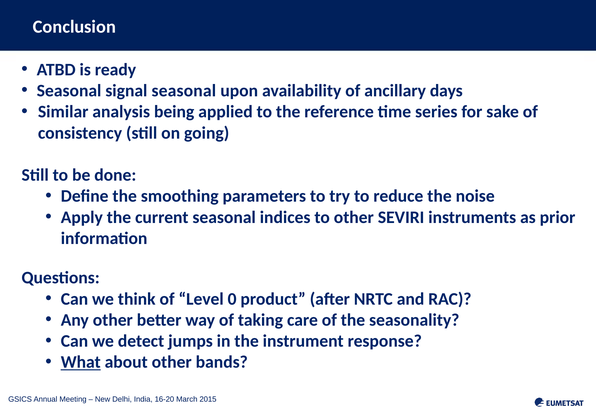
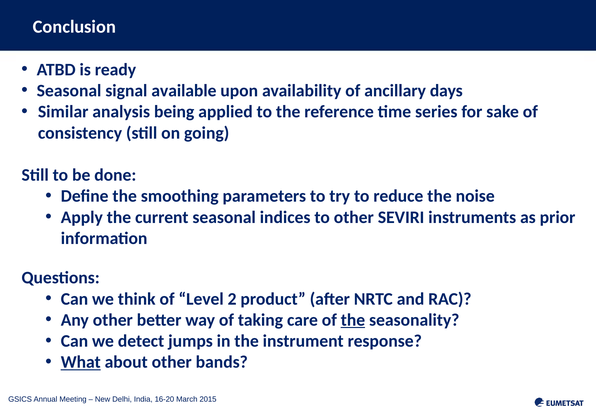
signal seasonal: seasonal -> available (184, 91)
0: 0 -> 2 (232, 299)
the underline: none -> present (353, 320)
